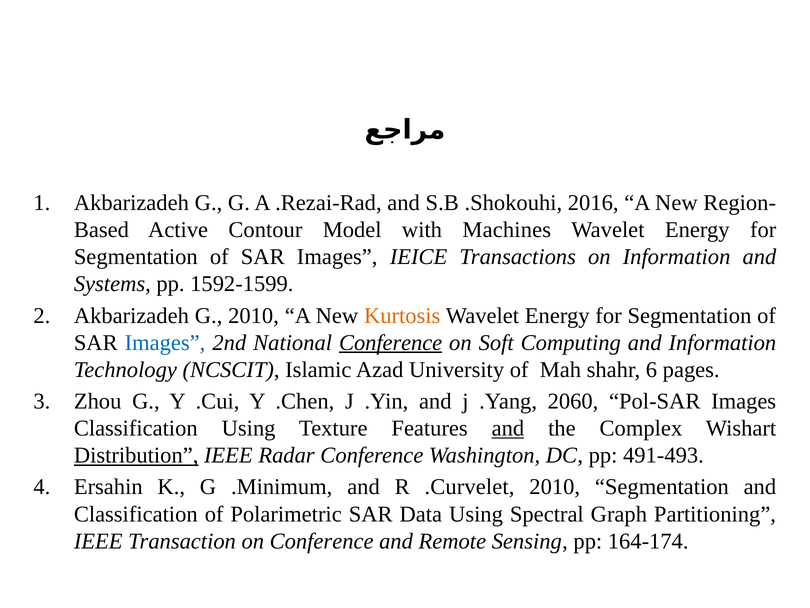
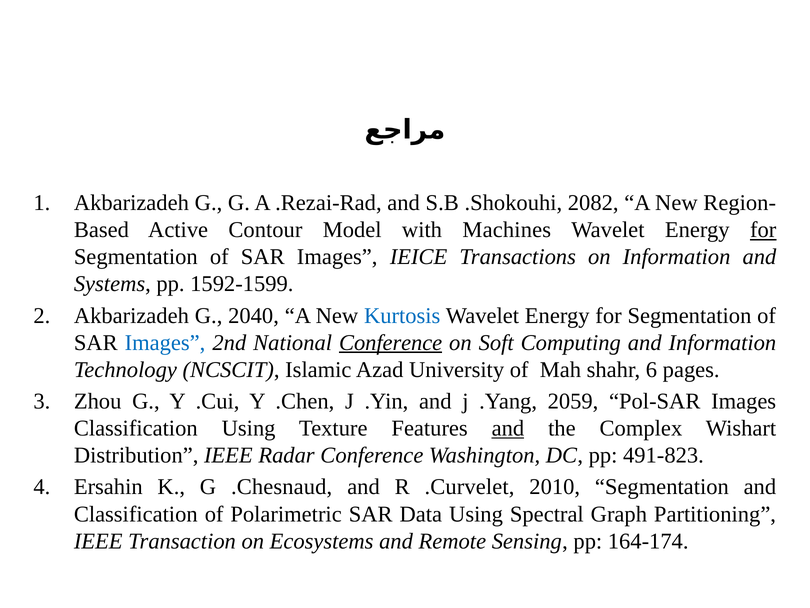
2016: 2016 -> 2082 (593, 203)
for underline: none -> present (763, 230)
G 2010: 2010 -> 2040 (254, 315)
Kurtosis colour: orange -> blue (402, 315)
2060: 2060 -> 2059 (573, 401)
Distribution underline: present -> none (136, 455)
491-493: 491-493 -> 491-823 (663, 455)
.Minimum: .Minimum -> .Chesnaud (282, 487)
on Conference: Conference -> Ecosystems (322, 541)
